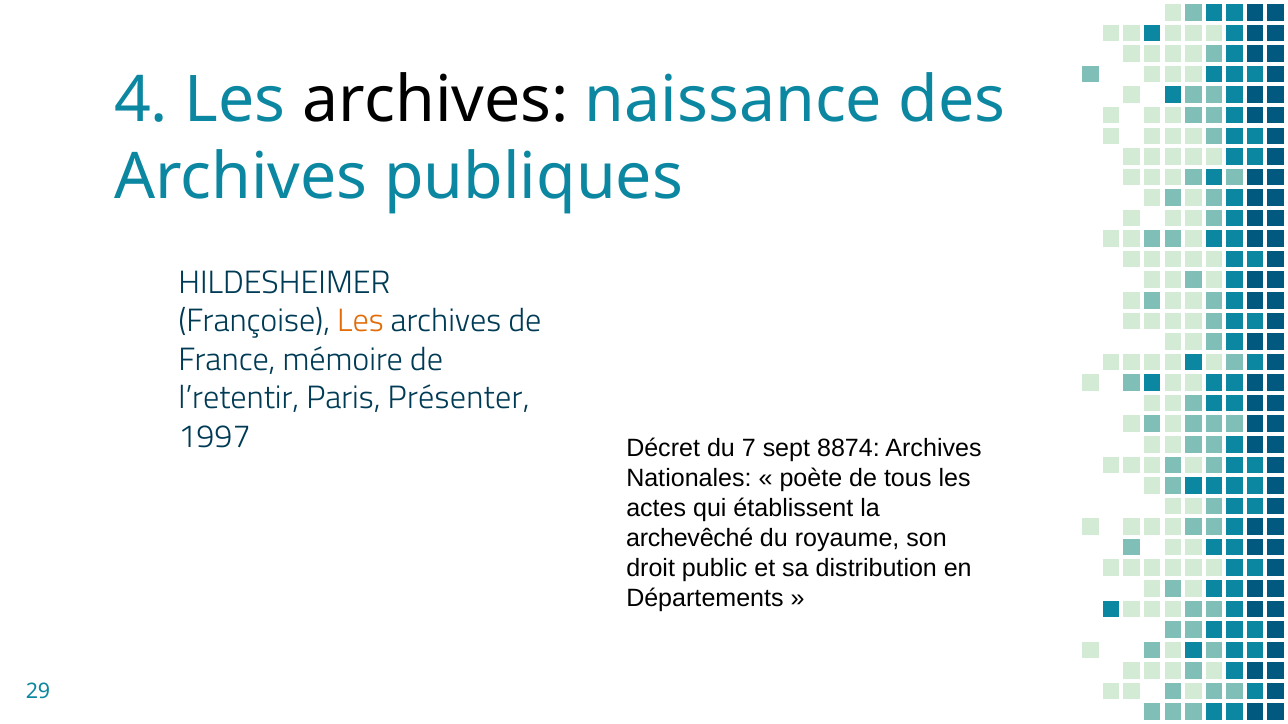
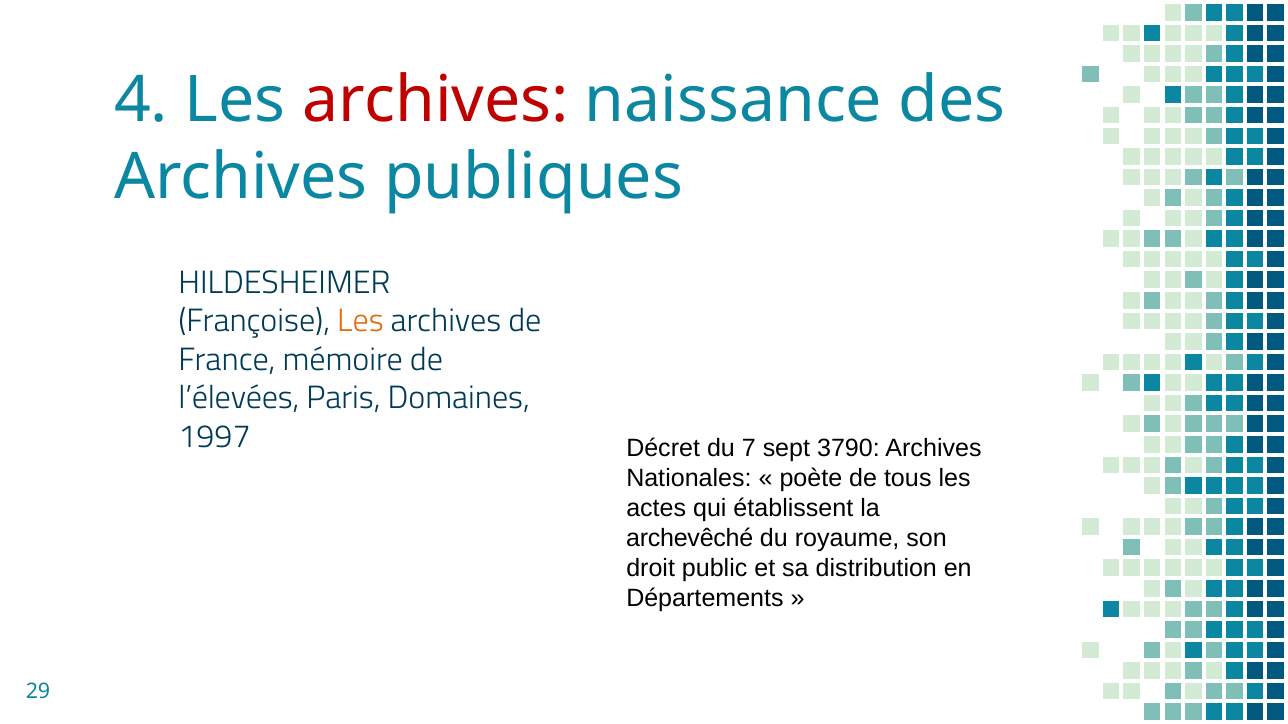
archives colour: black -> red (435, 101)
l’retentir: l’retentir -> l’élevées (239, 399)
Présenter: Présenter -> Domaines (459, 399)
8874: 8874 -> 3790 (848, 448)
